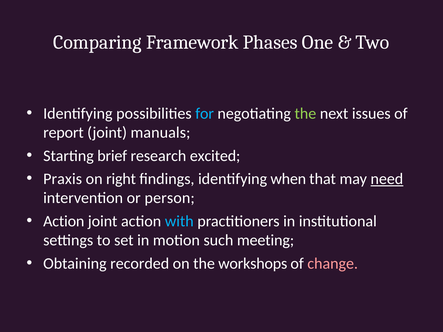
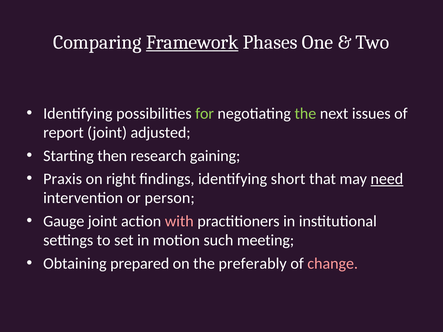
Framework underline: none -> present (192, 42)
for colour: light blue -> light green (205, 114)
manuals: manuals -> adjusted (161, 133)
brief: brief -> then (112, 156)
excited: excited -> gaining (215, 156)
when: when -> short (288, 179)
Action: Action -> Gauge (64, 221)
with colour: light blue -> pink (179, 221)
recorded: recorded -> prepared (140, 264)
workshops: workshops -> preferably (253, 264)
